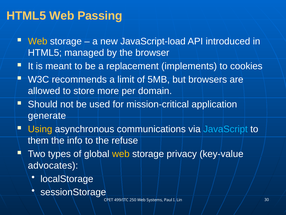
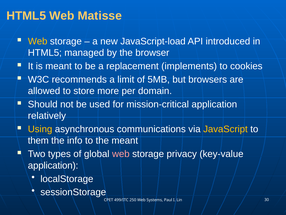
Passing: Passing -> Matisse (100, 16)
generate: generate -> relatively (47, 116)
JavaScript colour: light blue -> yellow (225, 129)
the refuse: refuse -> meant (125, 140)
web colour: yellow -> pink (121, 154)
advocates: advocates -> application (53, 165)
